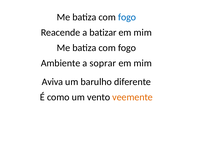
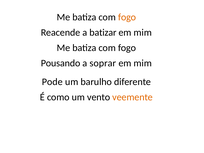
fogo colour: blue -> orange (127, 17)
Ambiente: Ambiente -> Pousando (61, 63)
Aviva: Aviva -> Pode (52, 82)
